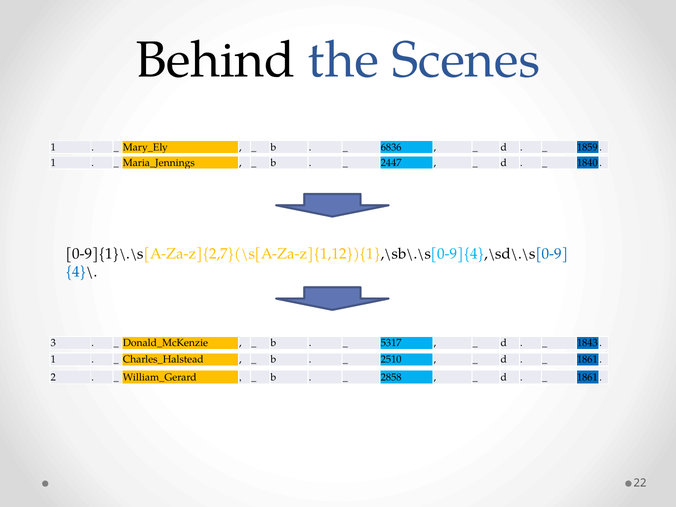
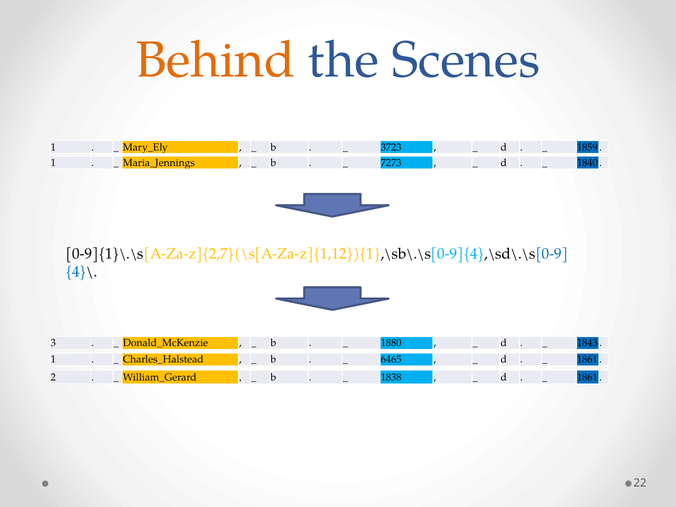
Behind colour: black -> orange (215, 60)
6836: 6836 -> 3723 (391, 147)
2447: 2447 -> 7273 (391, 163)
5317: 5317 -> 1880 (391, 343)
2510: 2510 -> 6465 (391, 360)
2858: 2858 -> 1838 (391, 377)
